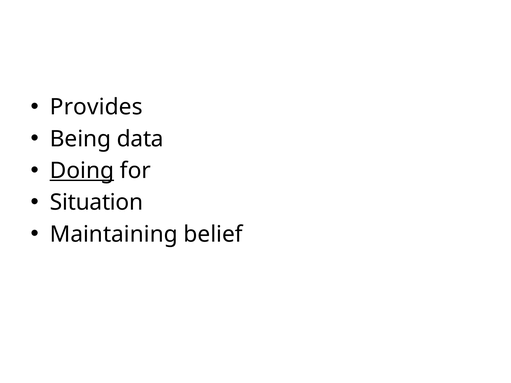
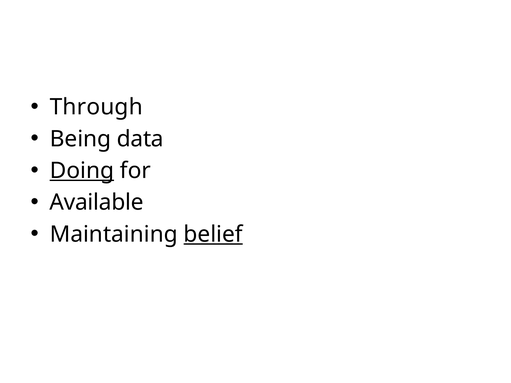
Provides: Provides -> Through (96, 107)
Situation: Situation -> Available (97, 203)
belief underline: none -> present (213, 234)
